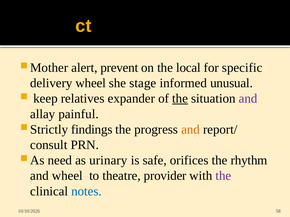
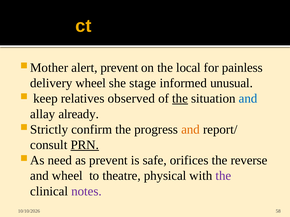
specific: specific -> painless (242, 68)
expander: expander -> observed (131, 99)
and colour: purple -> blue (248, 99)
painful: painful -> already (79, 114)
findings: findings -> confirm (92, 130)
PRN underline: none -> present (85, 145)
as urinary: urinary -> prevent (108, 161)
rhythm: rhythm -> reverse (249, 161)
provider: provider -> physical (165, 176)
notes colour: blue -> purple (87, 192)
